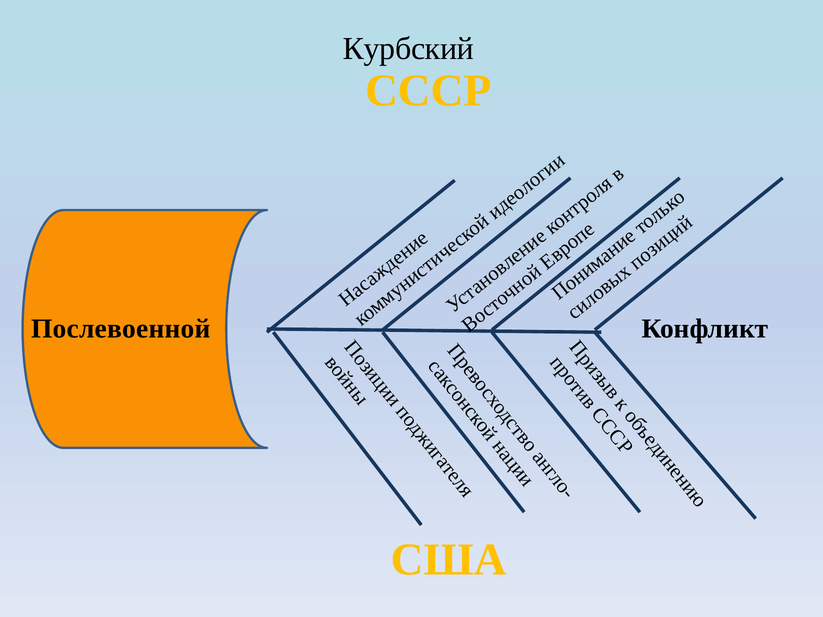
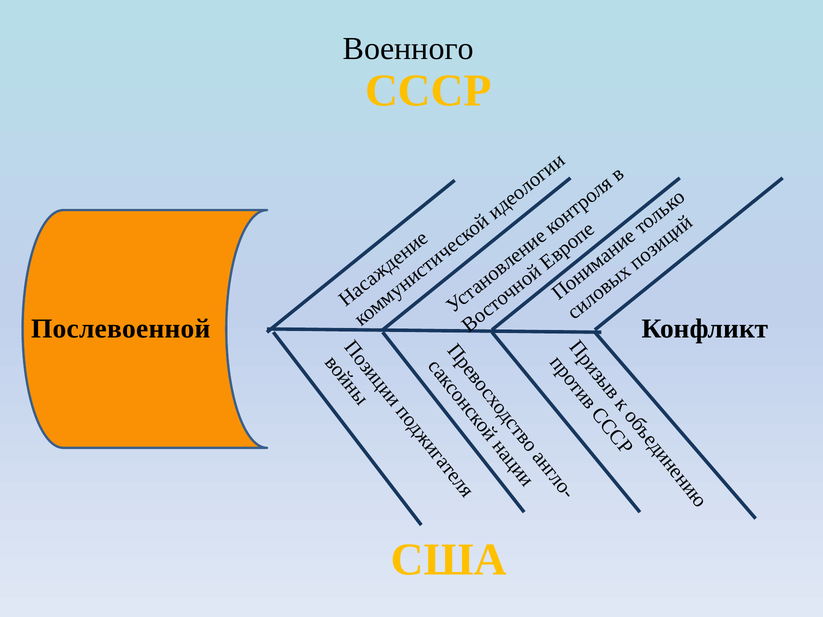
Курбский: Курбский -> Военного (408, 49)
